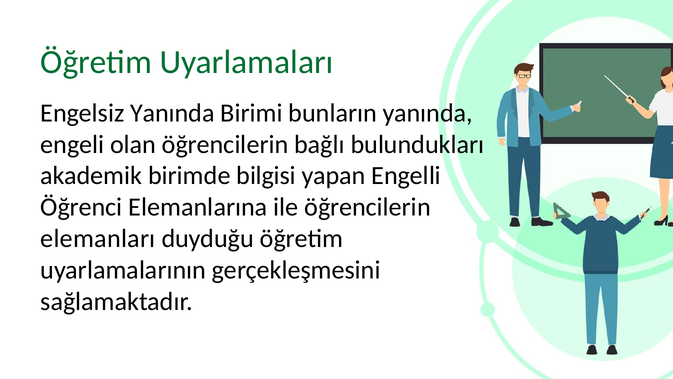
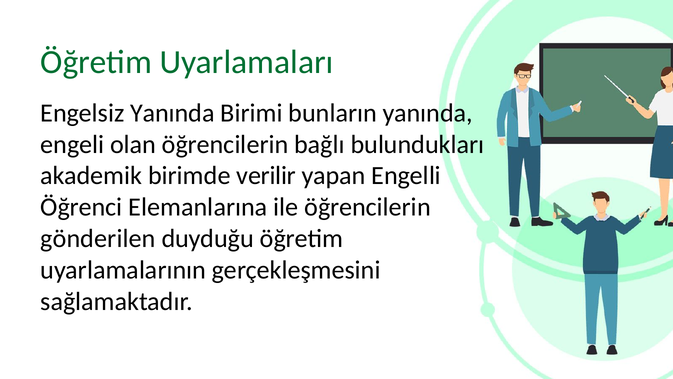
bilgisi: bilgisi -> verilir (266, 176)
elemanları: elemanları -> gönderilen (98, 238)
